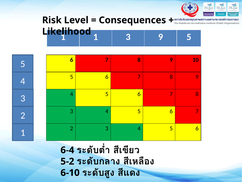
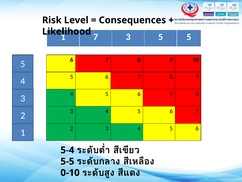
1: 1 -> 7 (96, 37)
3 9: 9 -> 5 (161, 37)
6-4: 6-4 -> 5-4 (67, 150)
5-2: 5-2 -> 5-5 (67, 161)
6-10: 6-10 -> 0-10 (70, 172)
